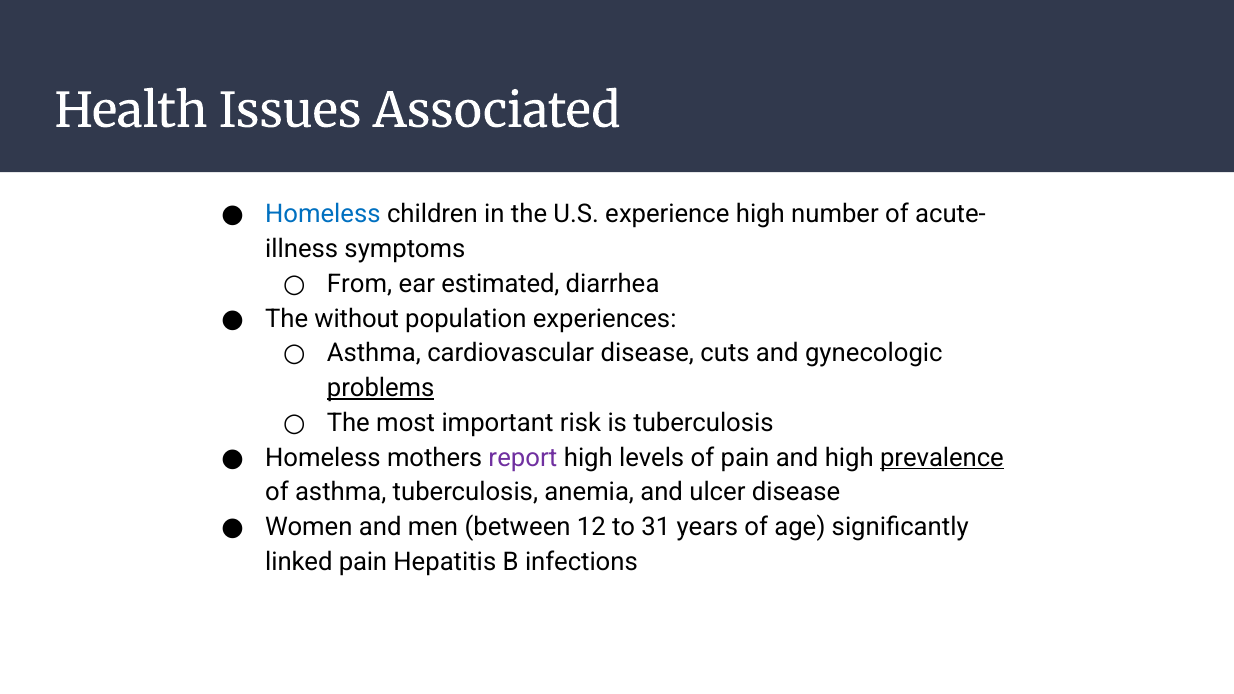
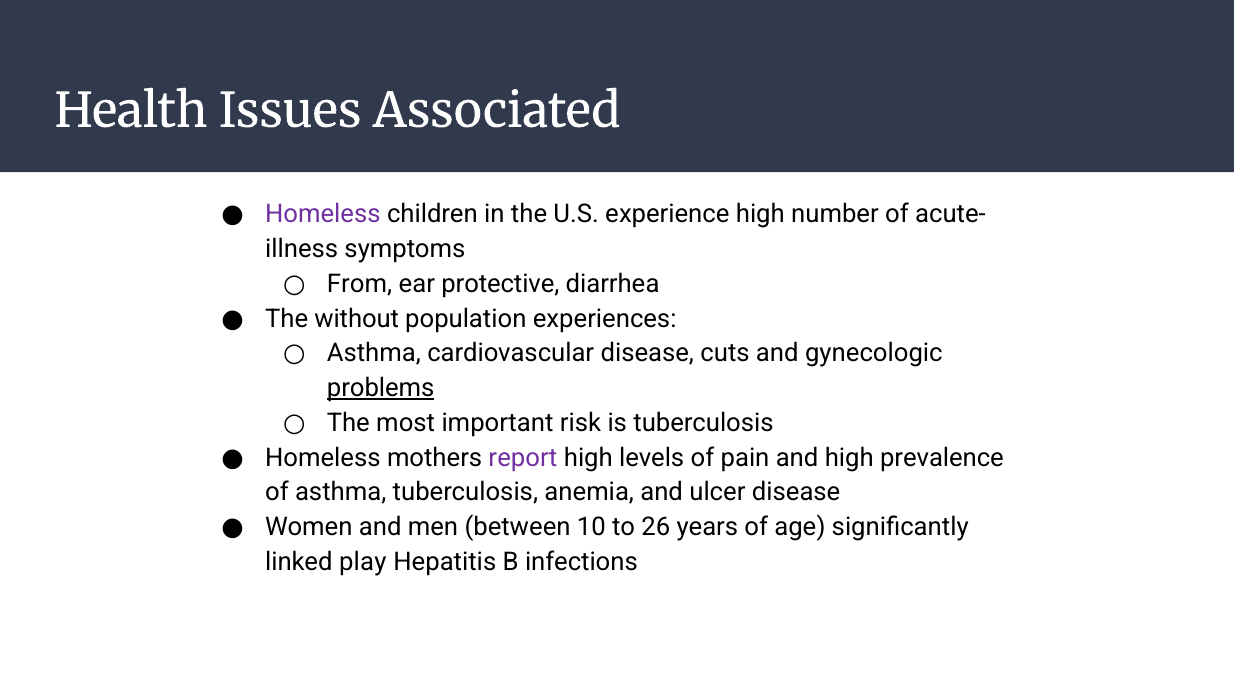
Homeless colour: blue -> purple (323, 214)
estimated: estimated -> protective (500, 284)
prevalence underline: present -> none (942, 458)
12: 12 -> 10 (591, 527)
31: 31 -> 26 (656, 527)
linked pain: pain -> play (363, 562)
